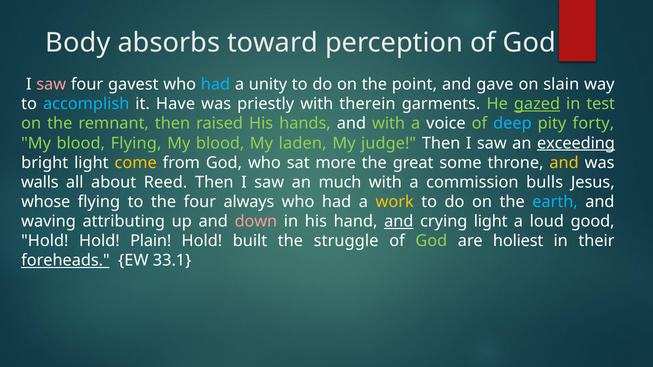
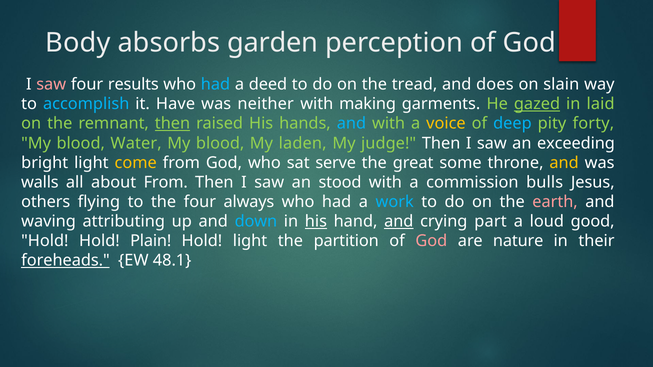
toward: toward -> garden (273, 43)
gavest: gavest -> results (133, 84)
unity: unity -> deed (268, 84)
point: point -> tread (415, 84)
gave: gave -> does (495, 84)
priestly: priestly -> neither (266, 104)
therein: therein -> making (368, 104)
test: test -> laid (601, 104)
then underline: none -> present (173, 124)
and colour: white -> light blue (351, 124)
voice colour: white -> yellow (446, 124)
blood Flying: Flying -> Water (136, 143)
exceeding underline: present -> none (576, 143)
more: more -> serve (336, 163)
about Reed: Reed -> From (166, 182)
much: much -> stood (340, 182)
whose: whose -> others (46, 202)
work colour: yellow -> light blue (395, 202)
earth colour: light blue -> pink (555, 202)
down colour: pink -> light blue (256, 222)
his underline: none -> present (316, 222)
crying light: light -> part (491, 222)
Hold built: built -> light (250, 241)
struggle: struggle -> partition (346, 241)
God colour: light green -> pink (431, 241)
holiest: holiest -> nature (518, 241)
33.1: 33.1 -> 48.1 (172, 261)
